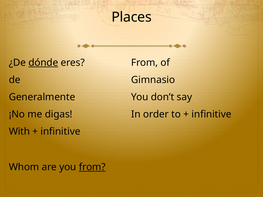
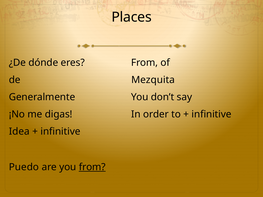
dónde underline: present -> none (43, 63)
Gimnasio: Gimnasio -> Mezquita (153, 80)
With: With -> Idea (19, 132)
Whom: Whom -> Puedo (24, 167)
